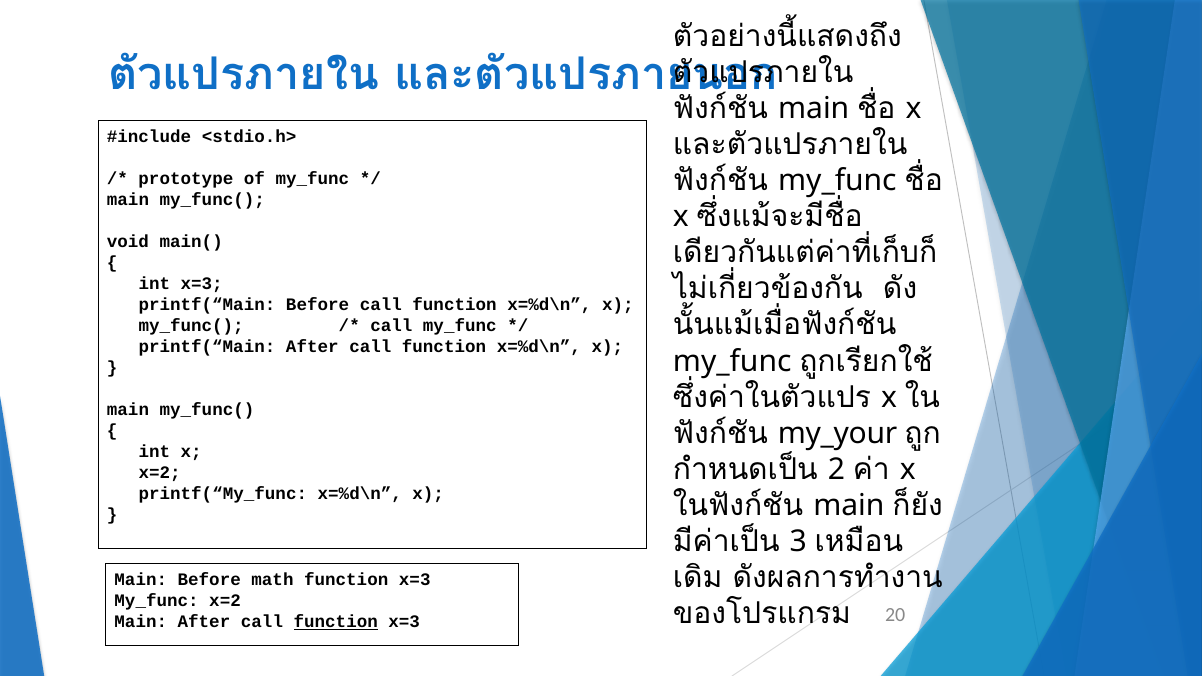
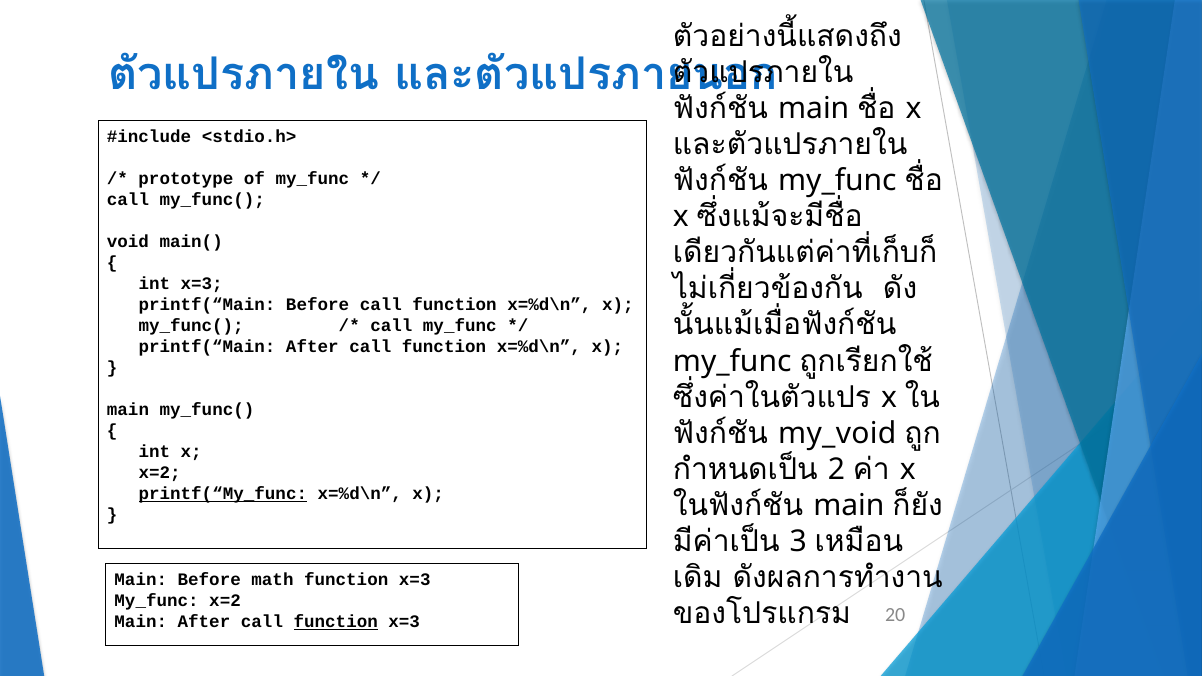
main: main -> call (128, 200)
my_your: my_your -> my_void (837, 433)
printf(“My_func underline: none -> present (223, 494)
